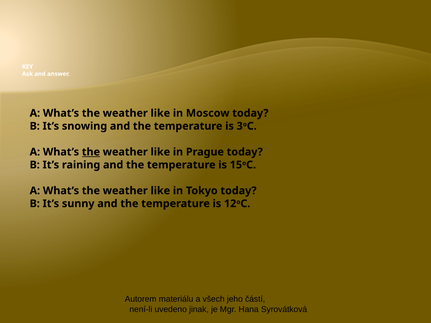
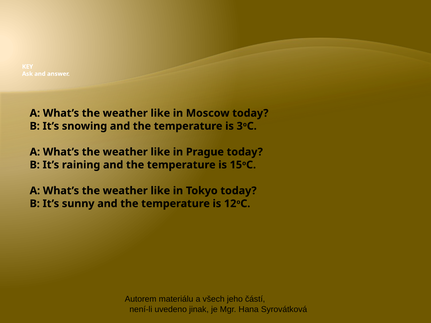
the underline: present -> none (91, 152)
